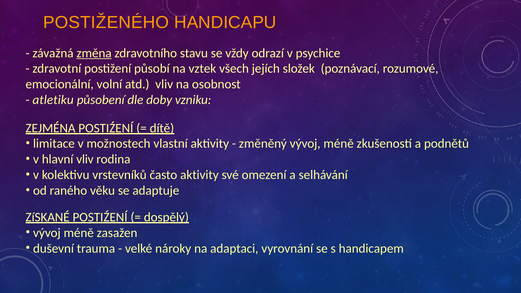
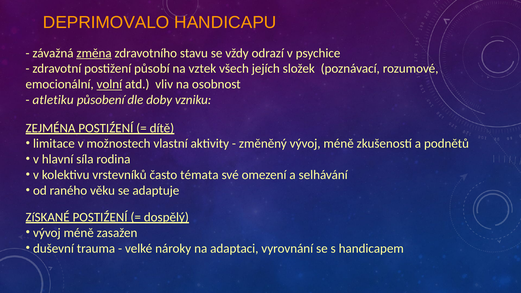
POSTIŽENÉHO: POSTIŽENÉHO -> DEPRIMOVALO (106, 22)
volní underline: none -> present (109, 84)
hlavní vliv: vliv -> síla (85, 159)
často aktivity: aktivity -> témata (199, 175)
